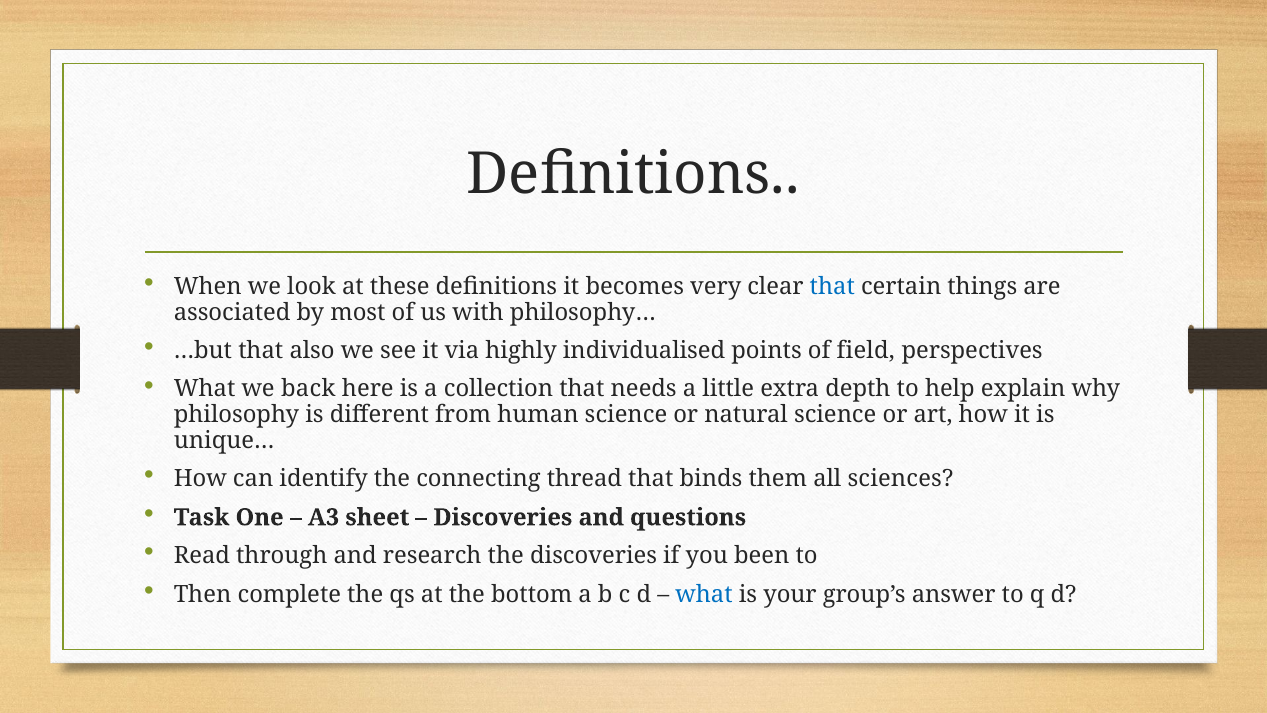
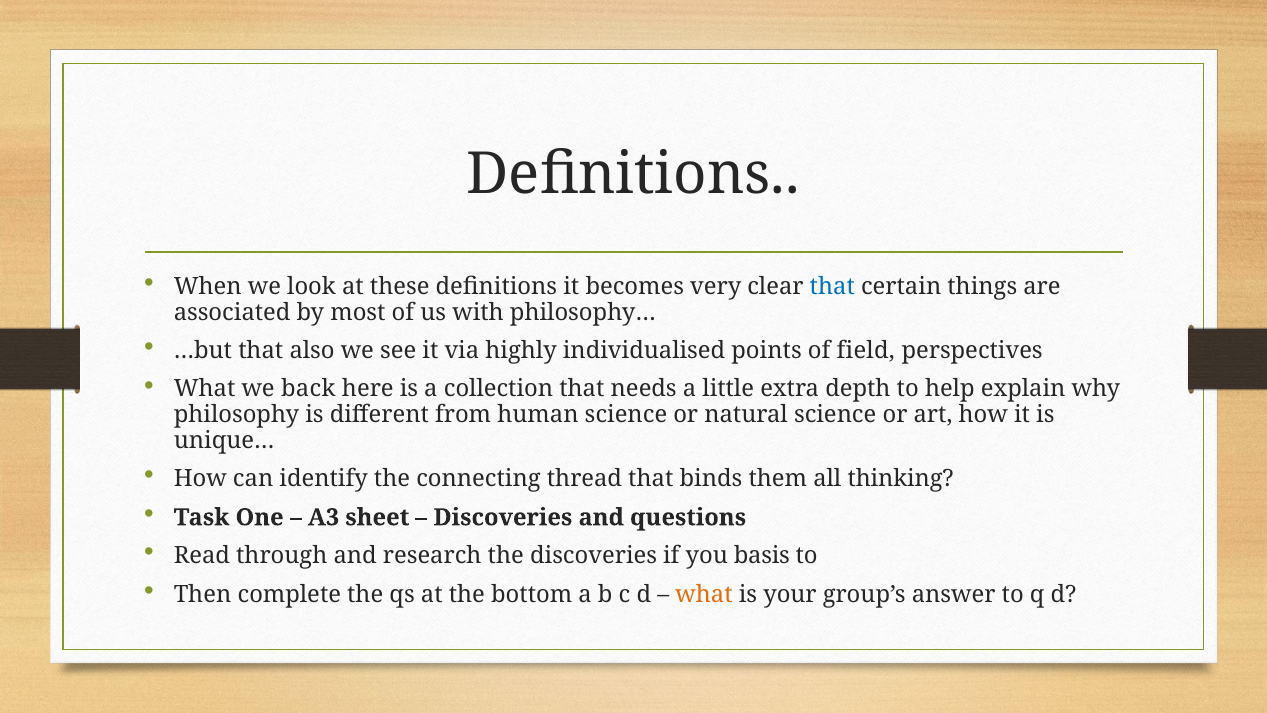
sciences: sciences -> thinking (901, 479)
been: been -> basis (762, 556)
what colour: blue -> orange (704, 594)
